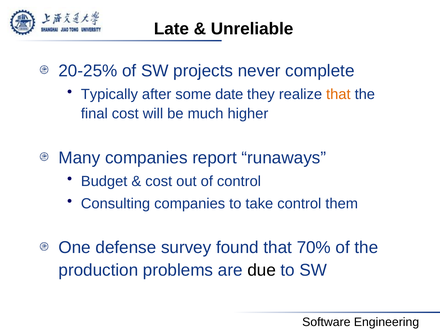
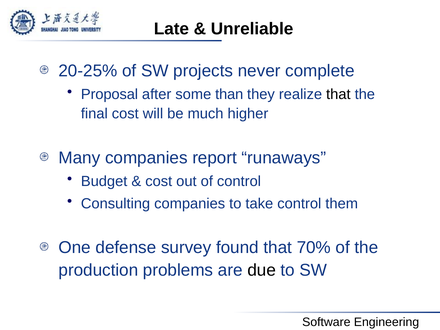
Typically: Typically -> Proposal (110, 94)
date: date -> than (229, 94)
that colour: orange -> black (338, 94)
